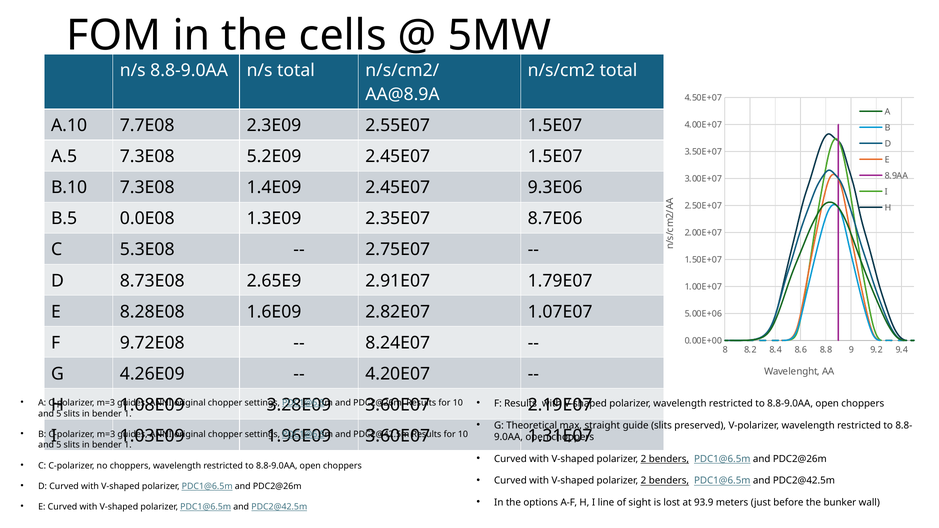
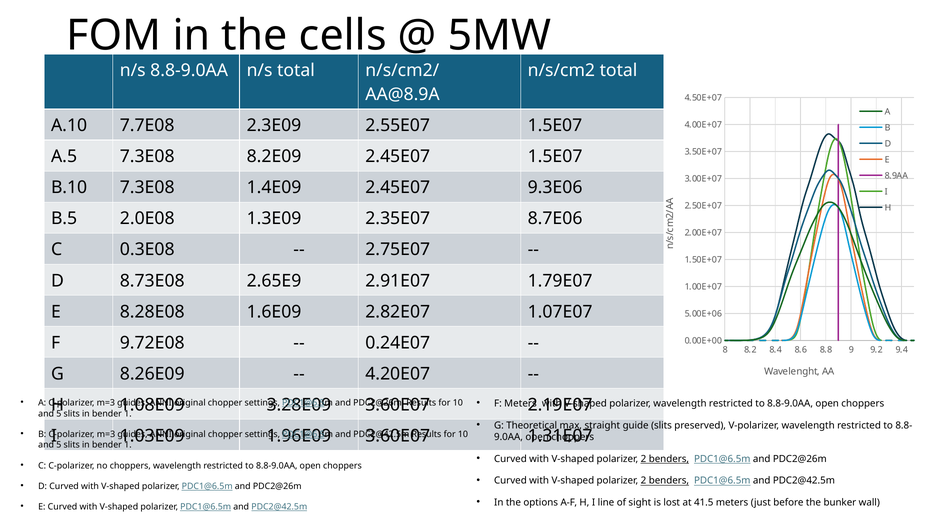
5.2E09: 5.2E09 -> 8.2E09 (274, 157)
0.0E08: 0.0E08 -> 2.0E08 (147, 219)
5.3E08: 5.3E08 -> 0.3E08 (147, 250)
8.24E07: 8.24E07 -> 0.24E07 (398, 343)
4.26E09: 4.26E09 -> 8.26E09 (152, 374)
F Results: Results -> Meters (520, 404)
93.9: 93.9 -> 41.5 (704, 503)
